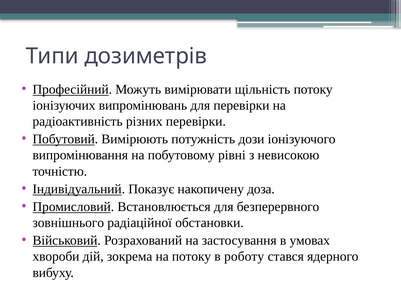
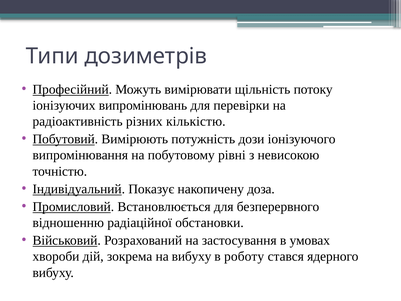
різних перевірки: перевірки -> кількістю (196, 121)
зовнішнього: зовнішнього -> відношенню (68, 223)
на потоку: потоку -> вибуху (192, 256)
